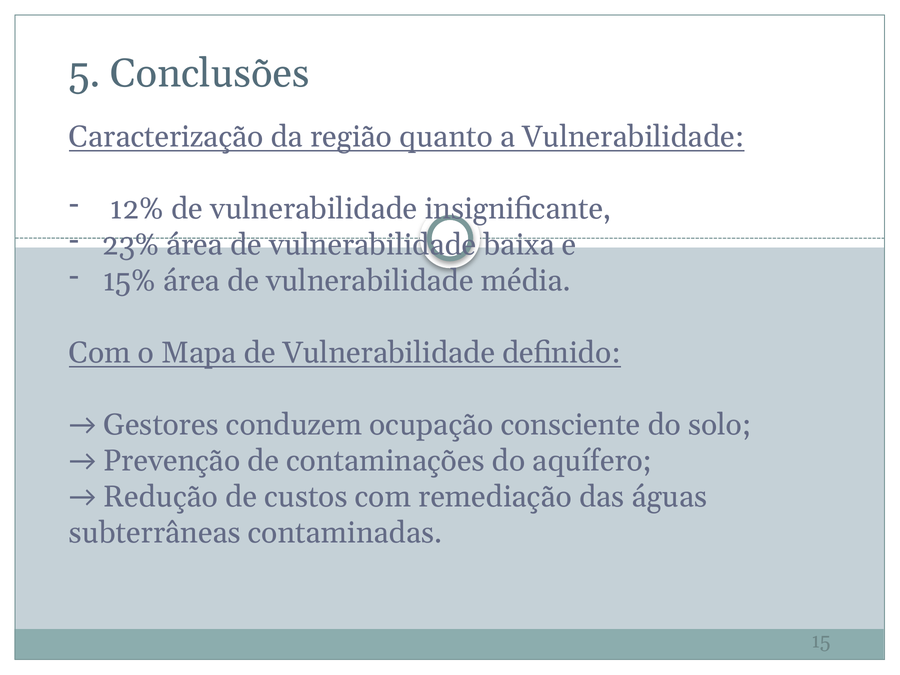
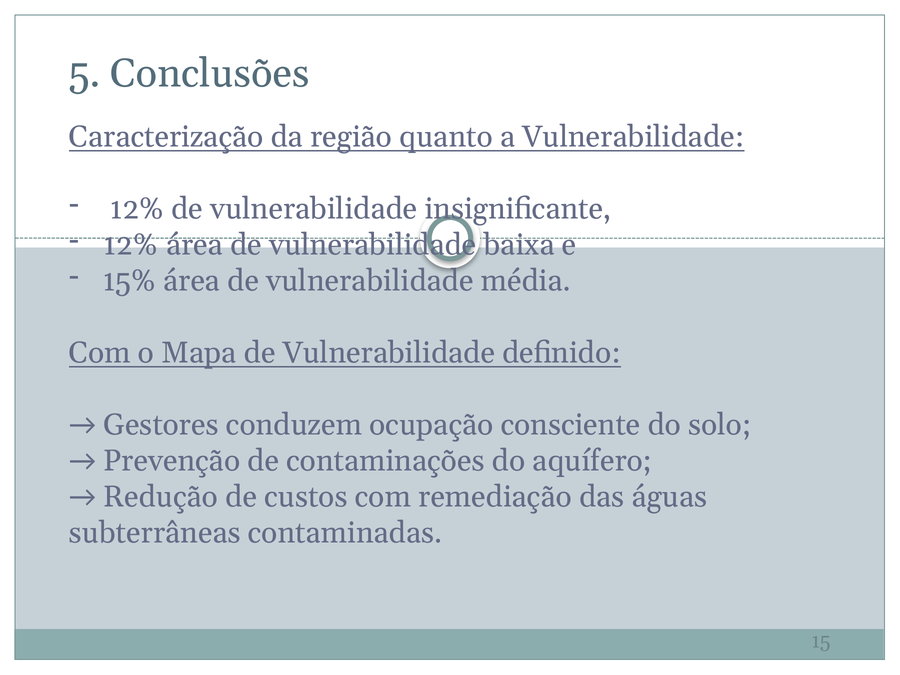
23%: 23% -> 12% (131, 245)
